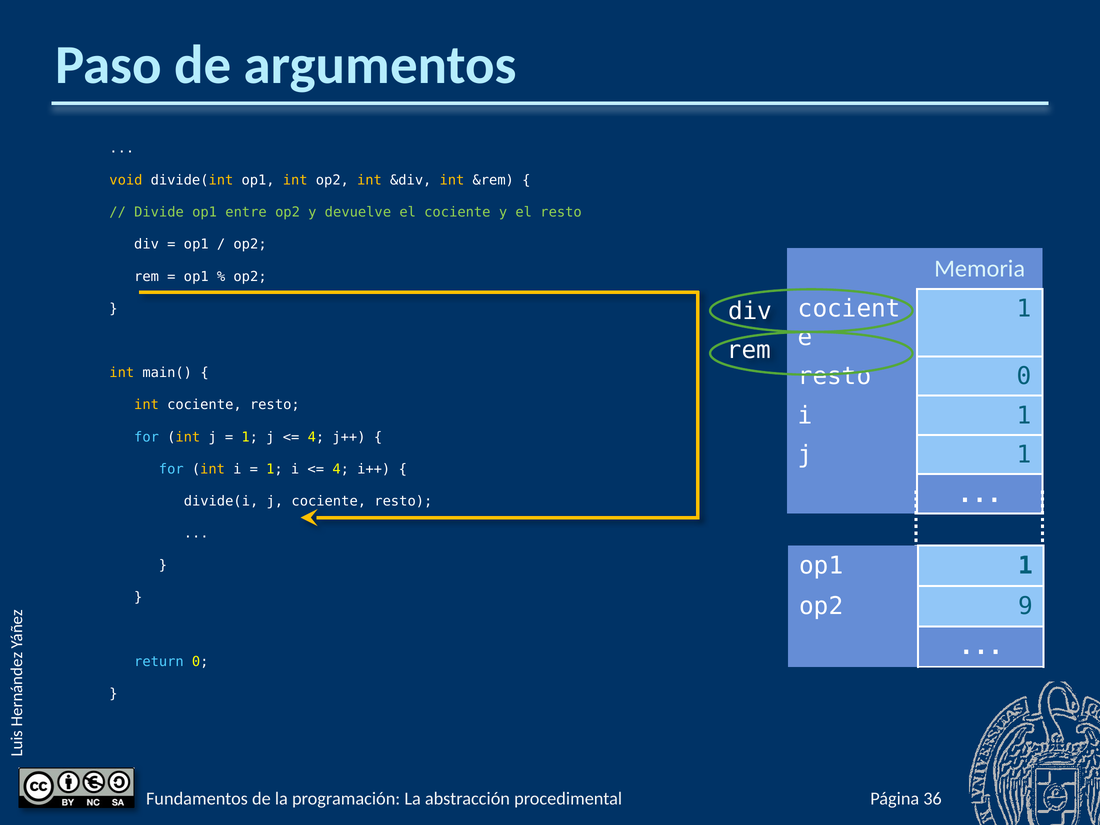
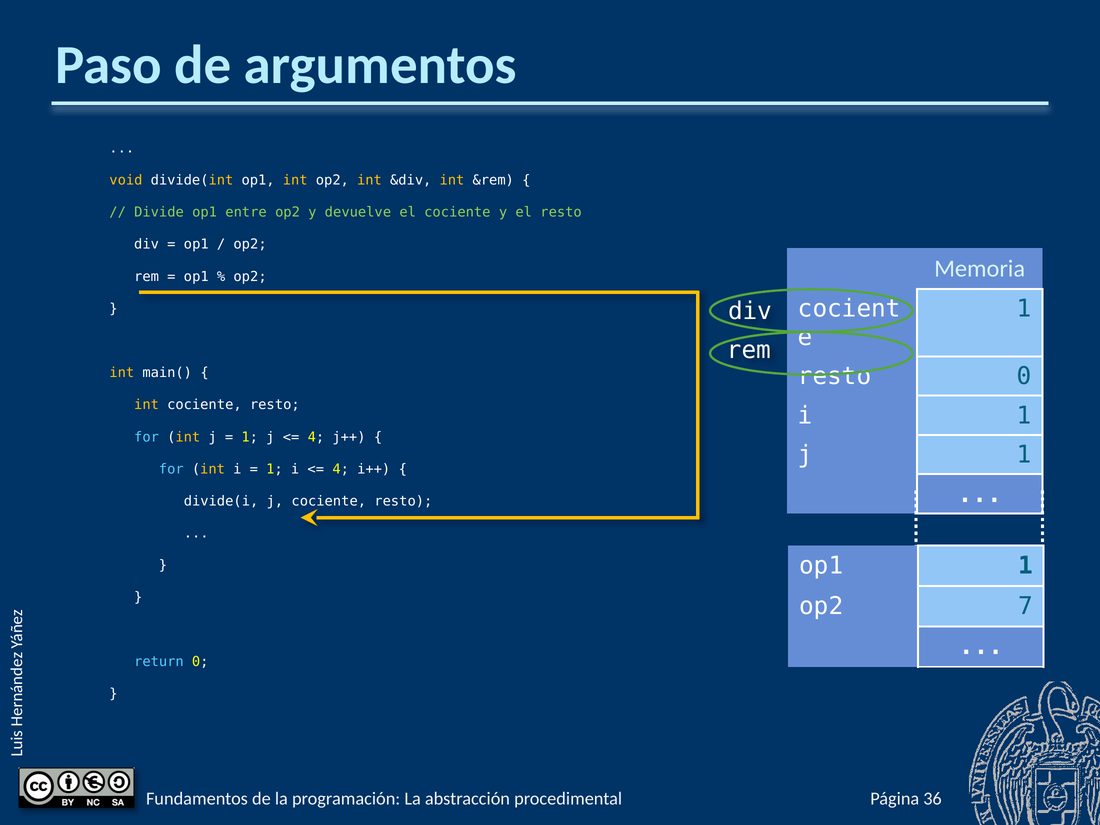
9: 9 -> 7 (1025, 606)
